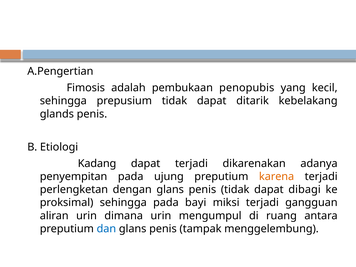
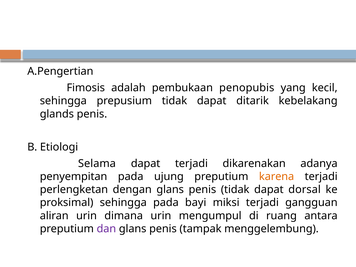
Kadang: Kadang -> Selama (97, 163)
dibagi: dibagi -> dorsal (305, 190)
dan colour: blue -> purple (106, 229)
